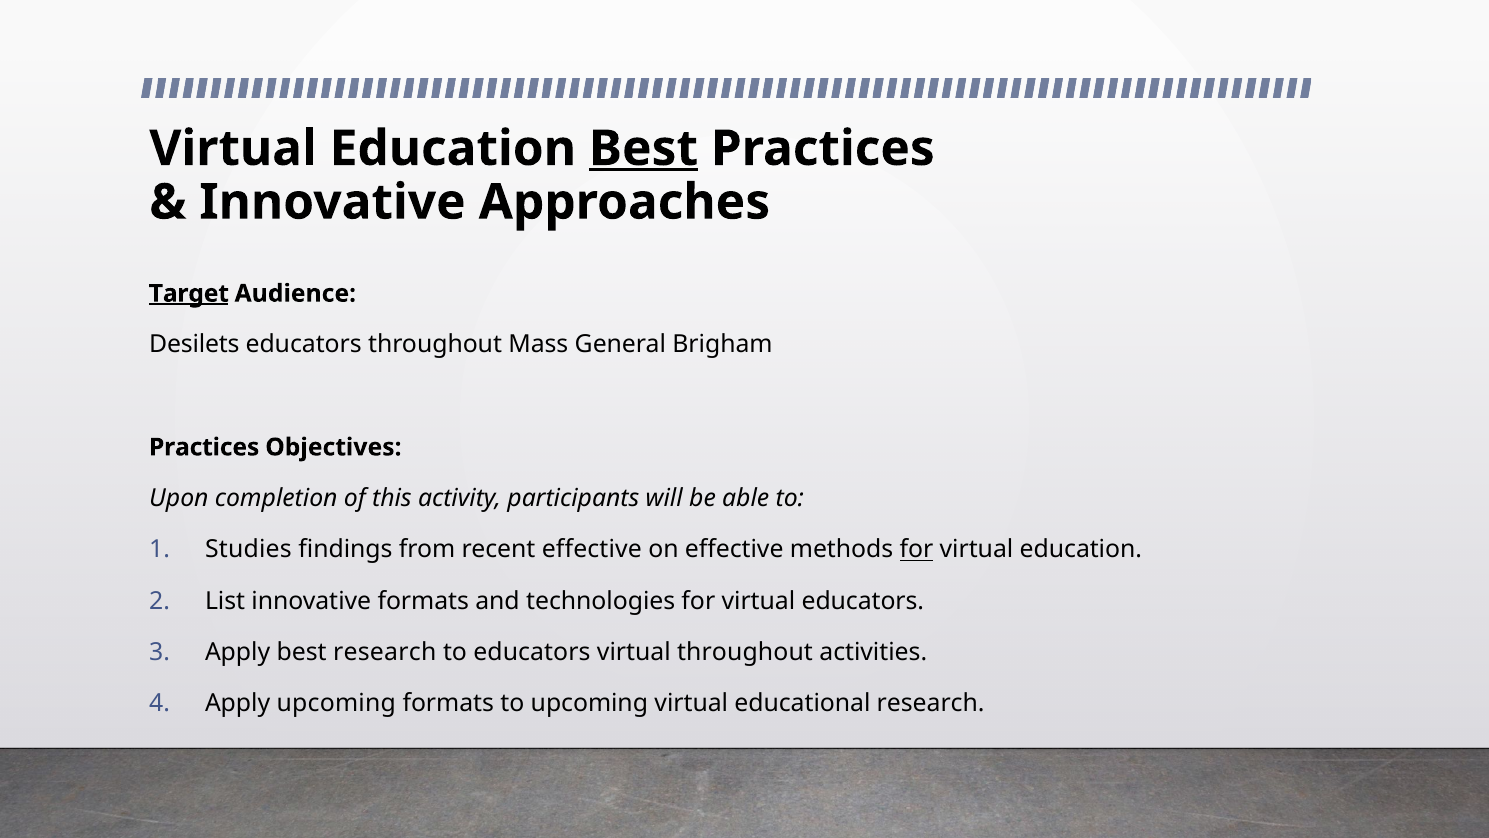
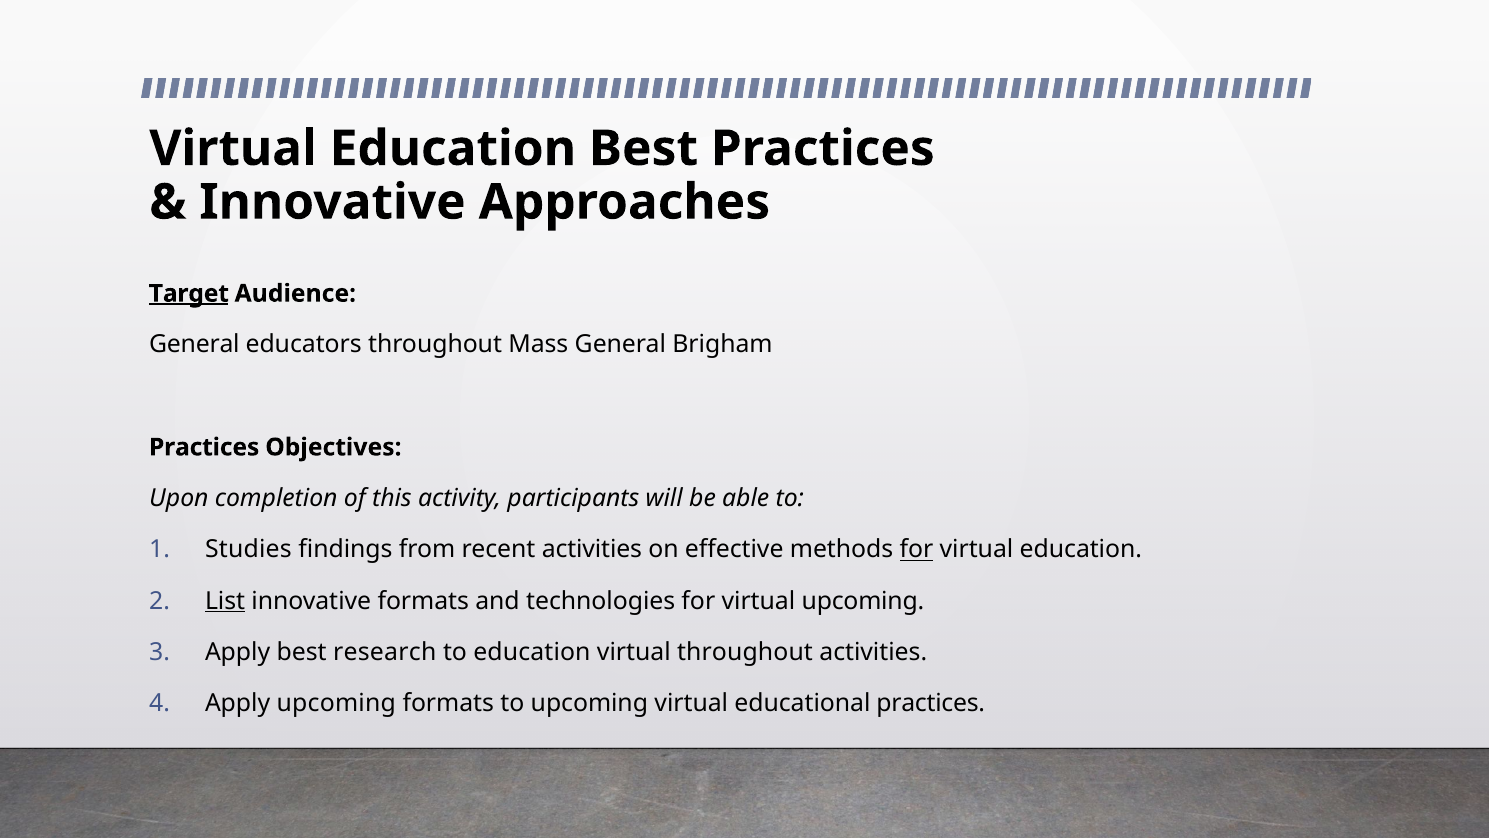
Best underline: present -> none (644, 149)
Desilets: Desilets -> General (194, 345)
recent effective: effective -> activities (592, 549)
List underline: none -> present (225, 601)
virtual educators: educators -> upcoming (863, 601)
to educators: educators -> education (532, 652)
educational research: research -> practices (931, 703)
